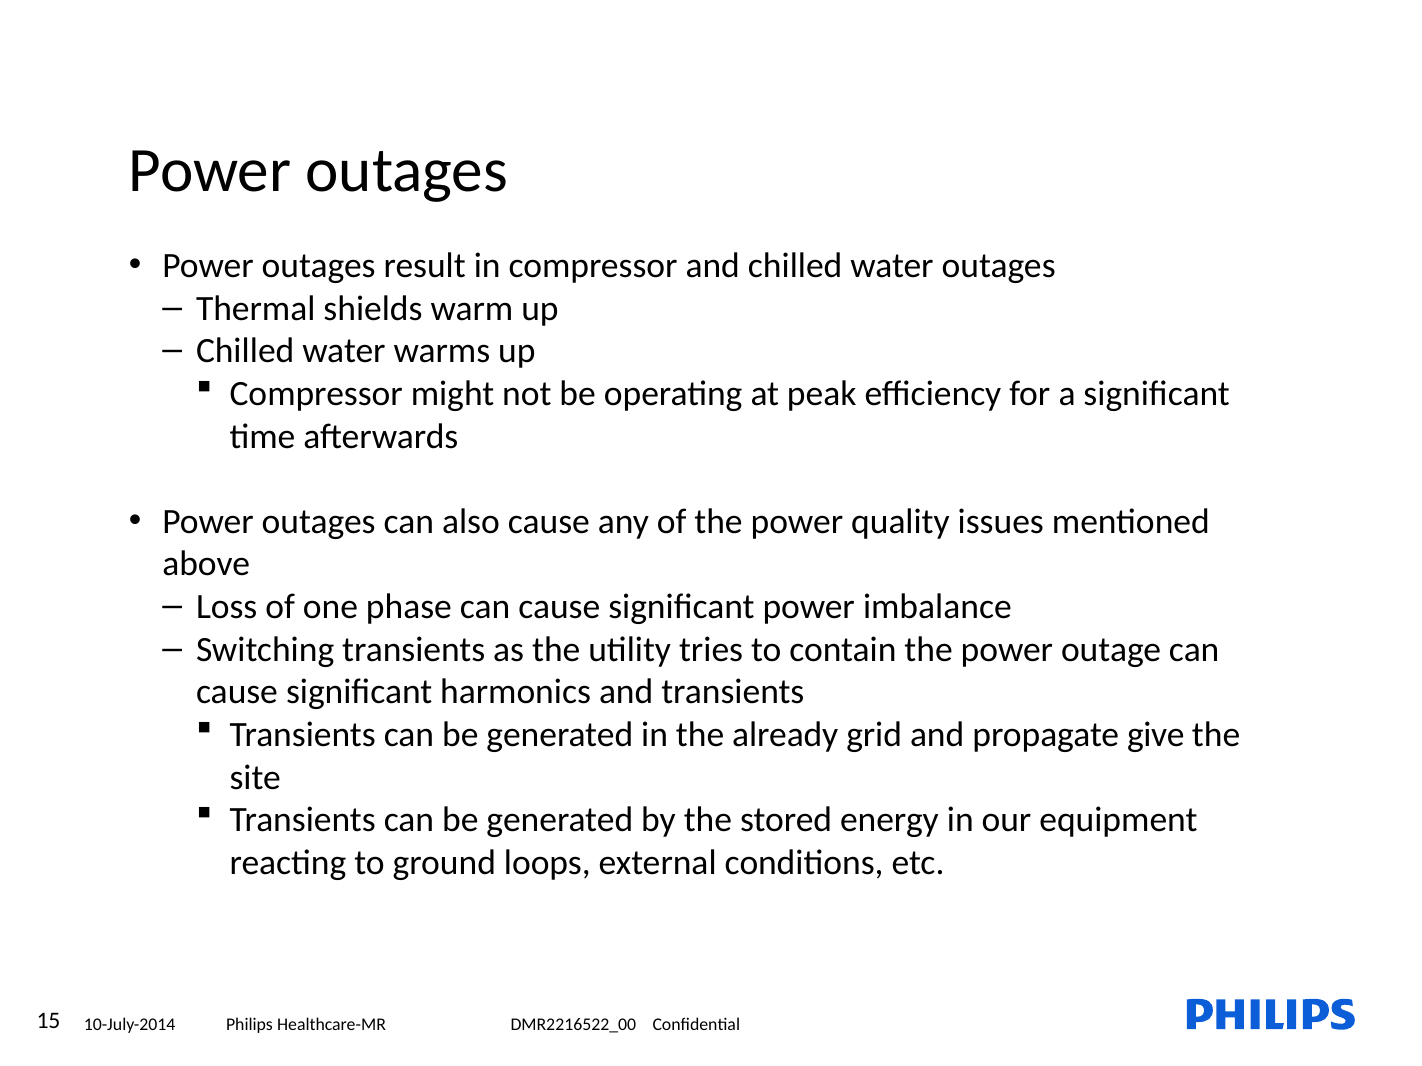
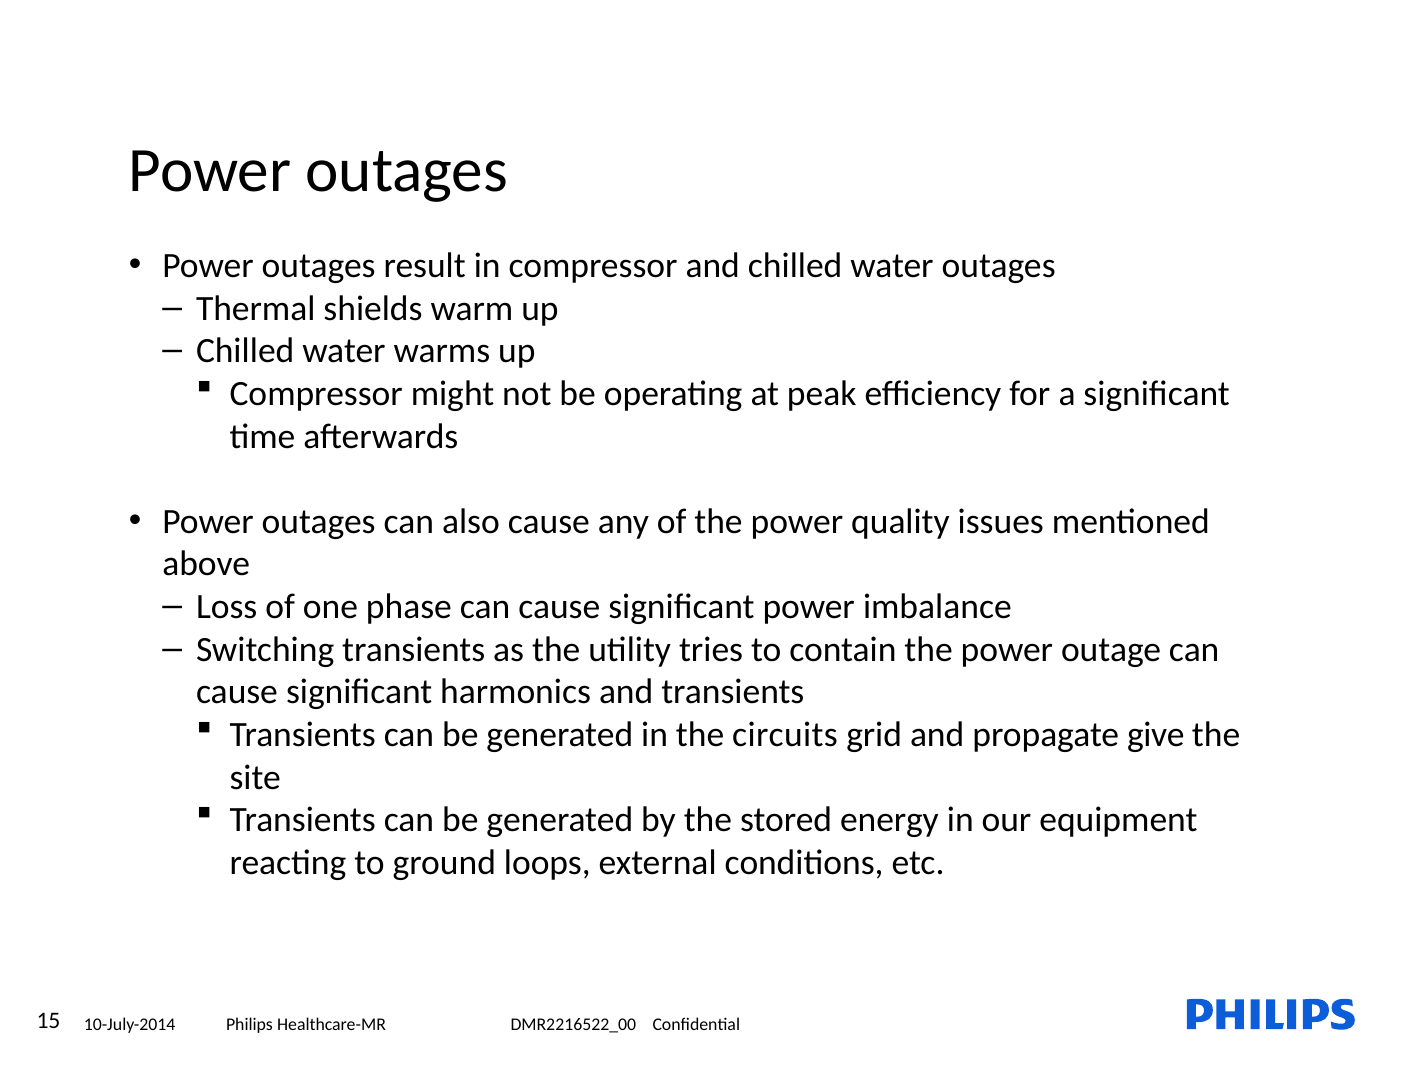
already: already -> circuits (785, 735)
